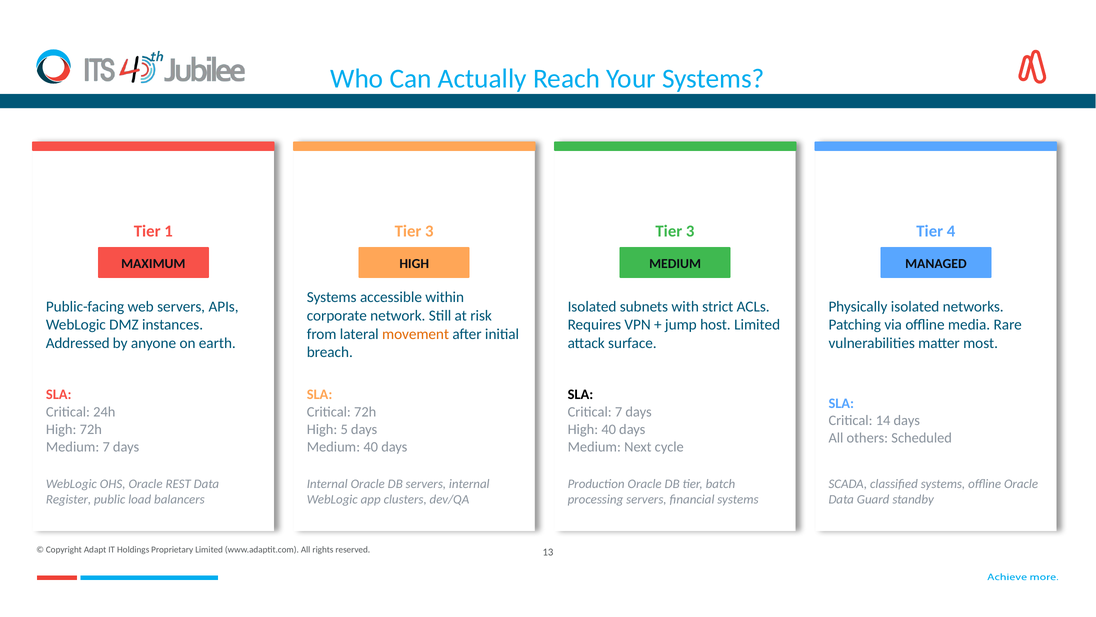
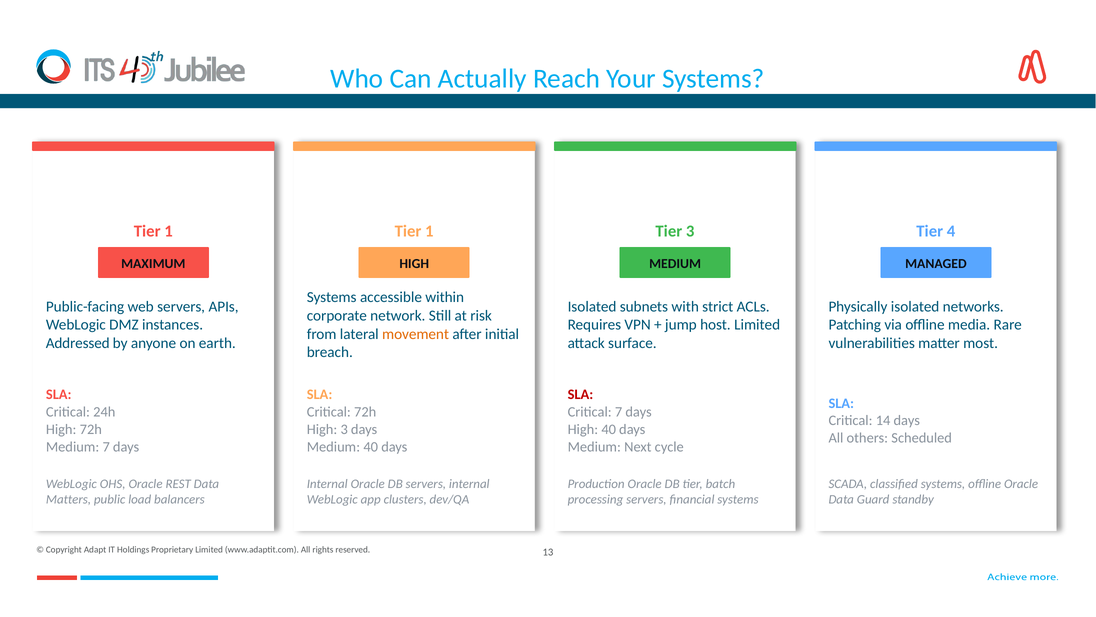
3: 3 -> 1 (429, 231)
SLA colour: black -> red (580, 395)
High 5: 5 -> 3 (344, 429)
Register: Register -> Matters (69, 500)
